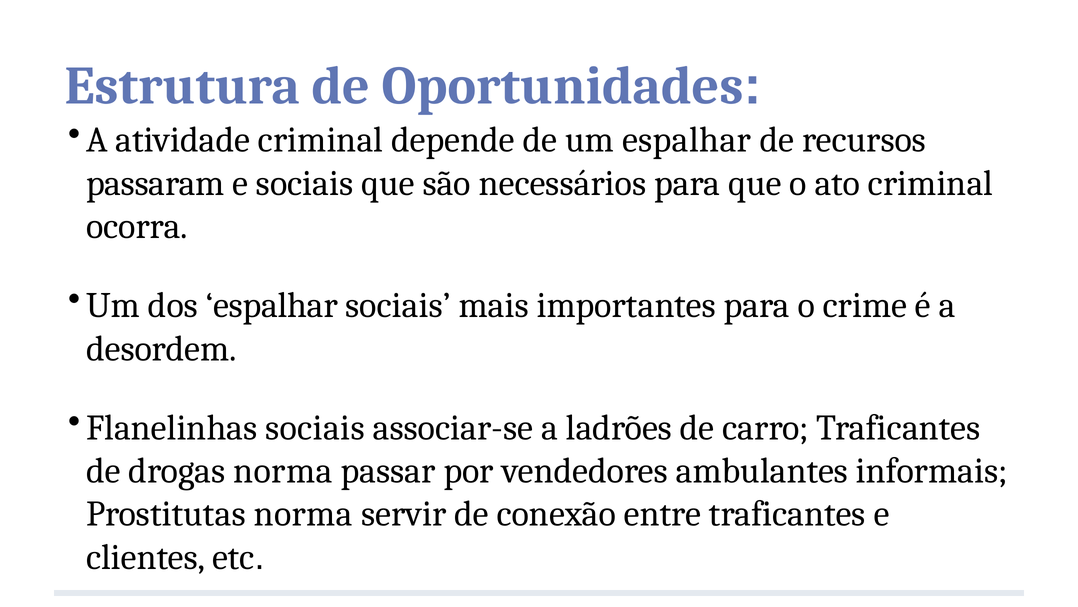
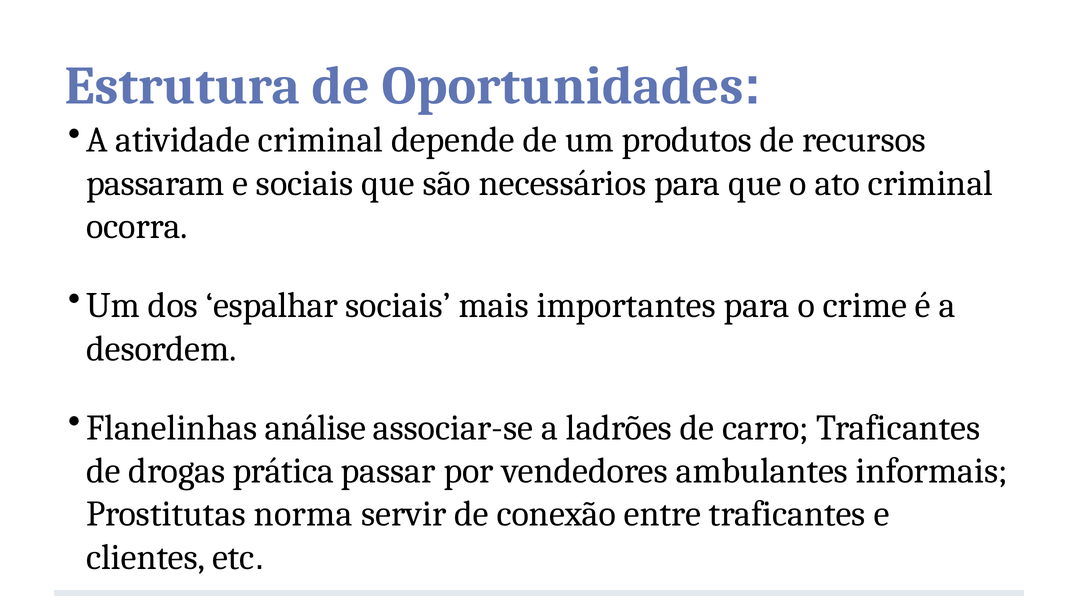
um espalhar: espalhar -> produtos (687, 140)
Flanelinhas sociais: sociais -> análise (315, 427)
drogas norma: norma -> prática (283, 470)
